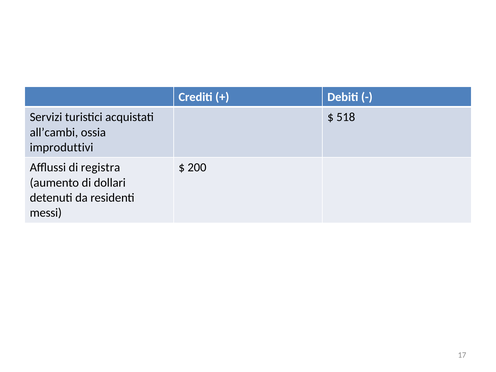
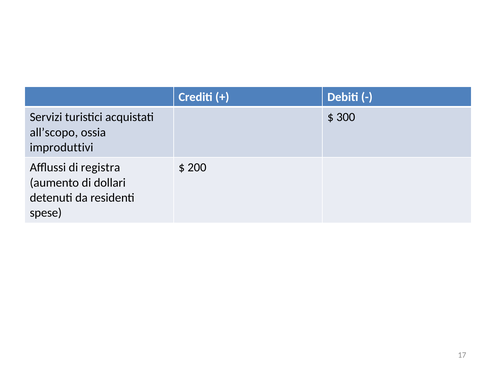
518: 518 -> 300 (346, 117)
all’cambi: all’cambi -> all’scopo (54, 132)
messi: messi -> spese (46, 213)
